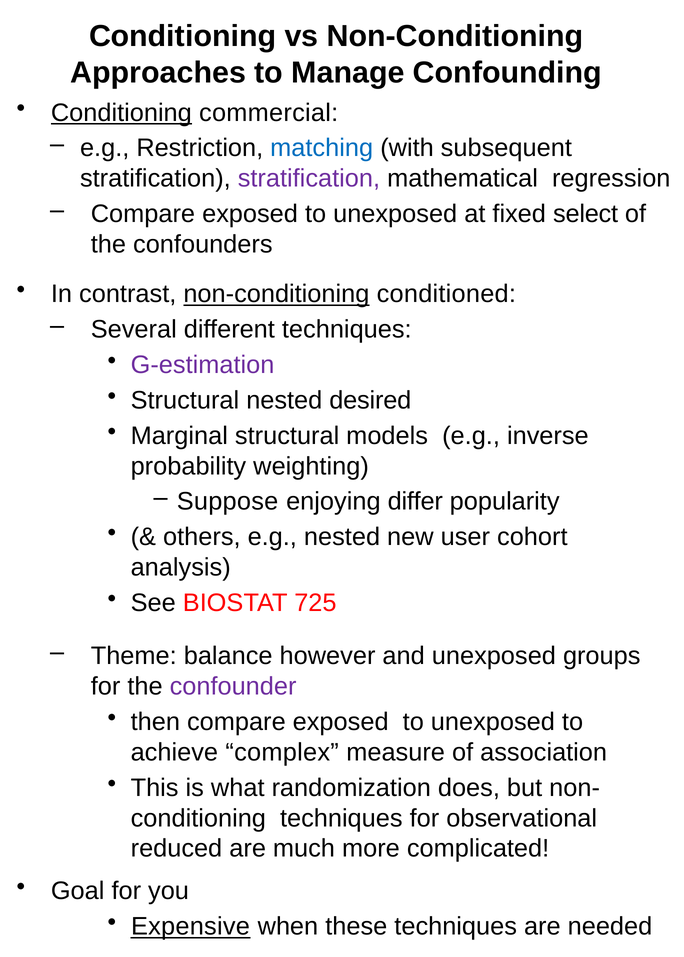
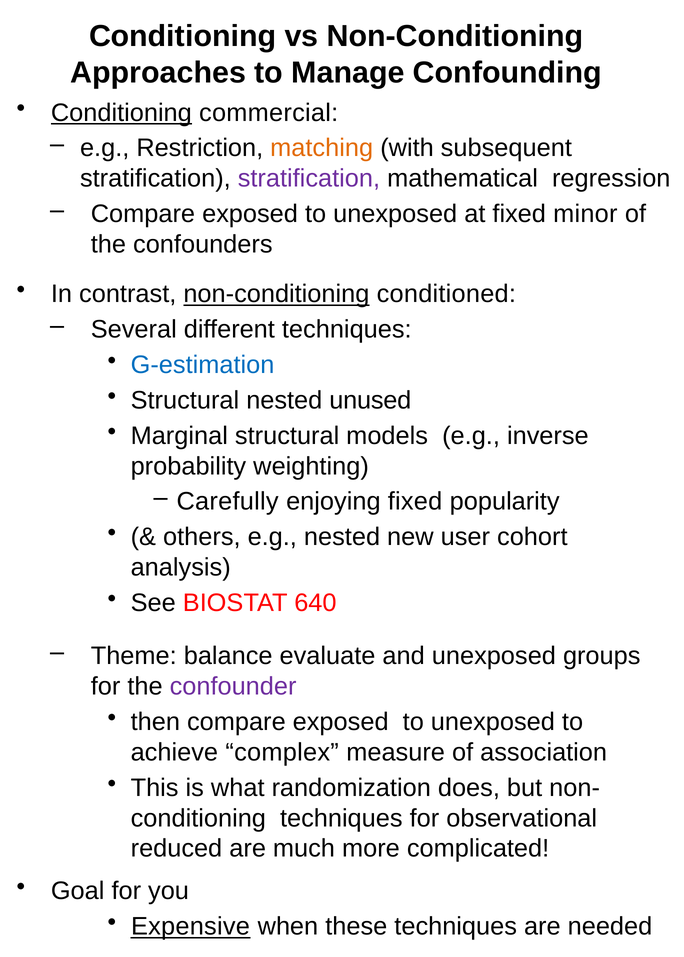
matching colour: blue -> orange (322, 148)
select: select -> minor (585, 214)
G-estimation colour: purple -> blue (203, 365)
desired: desired -> unused (370, 401)
Suppose: Suppose -> Carefully (228, 502)
enjoying differ: differ -> fixed (415, 502)
725: 725 -> 640 (315, 603)
however: however -> evaluate (328, 657)
